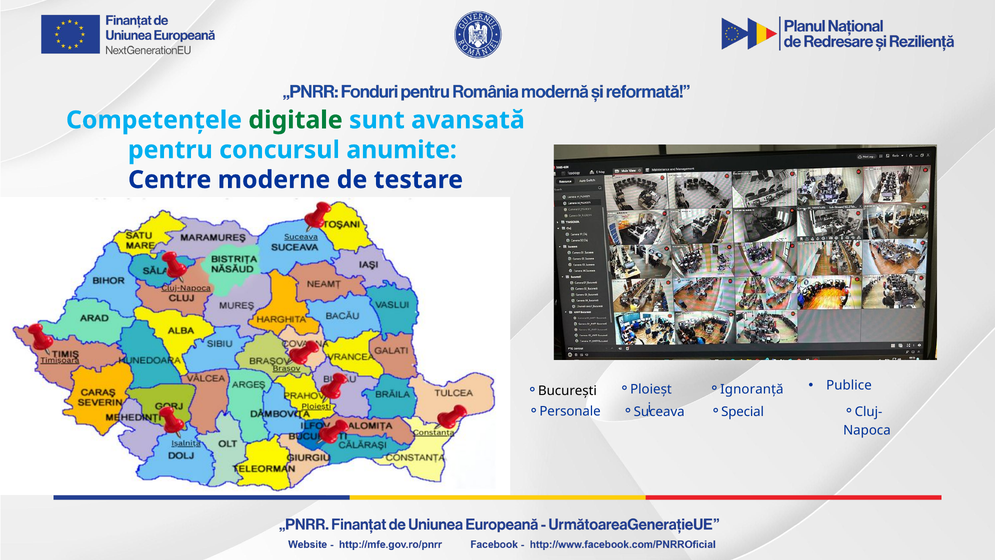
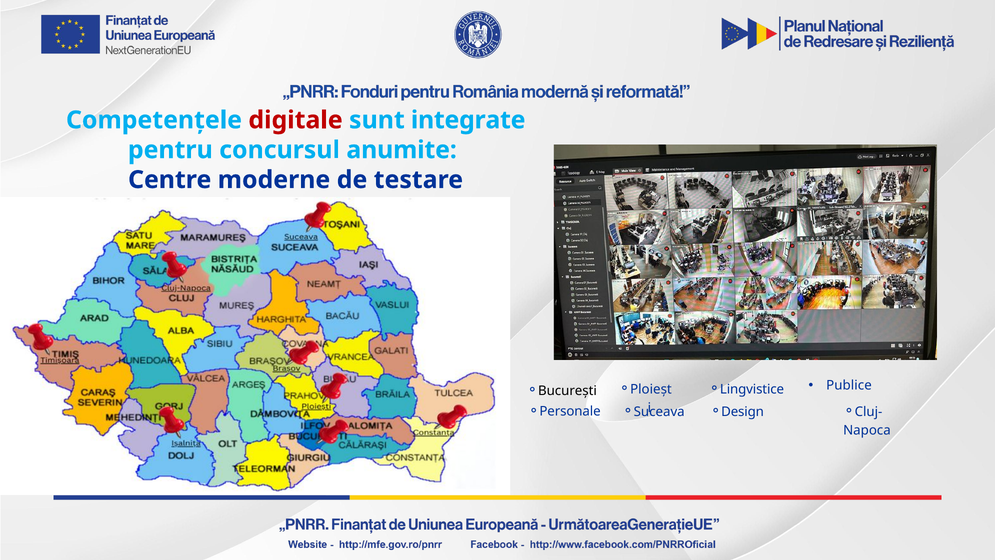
digitale colour: green -> red (296, 120)
avansată: avansată -> integrate (468, 120)
Ignoranță: Ignoranță -> Lingvistice (752, 389)
Special: Special -> Design (743, 412)
